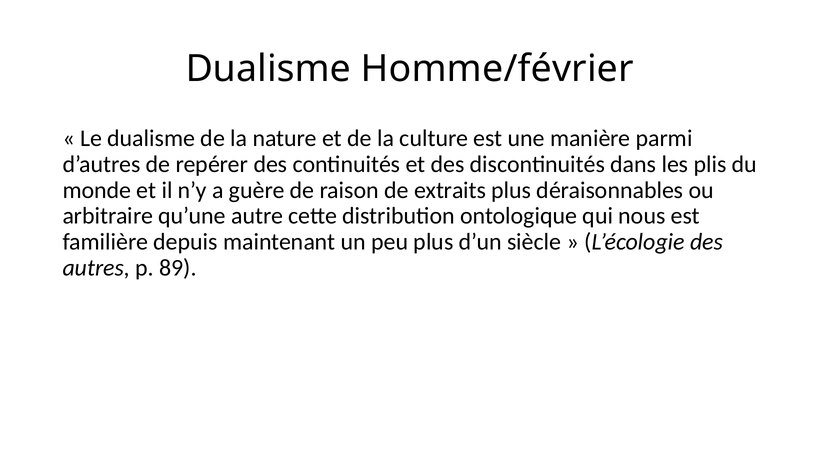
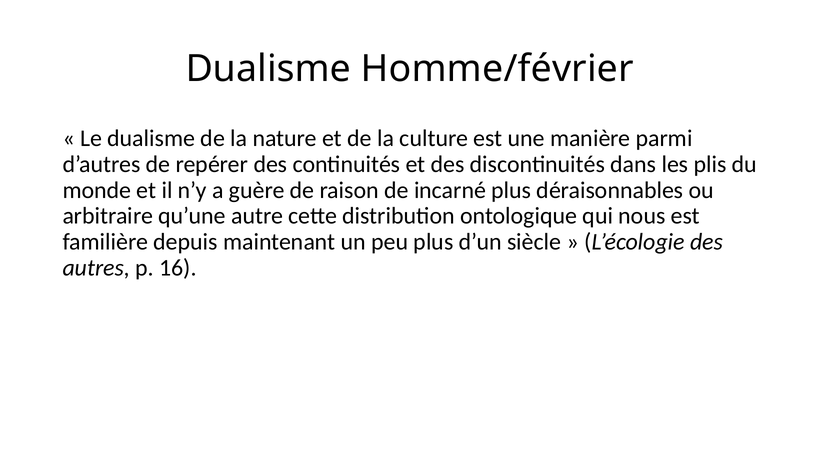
extraits: extraits -> incarné (450, 190)
89: 89 -> 16 (178, 268)
